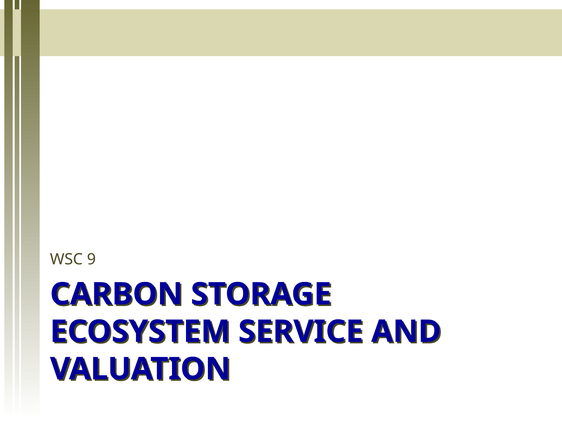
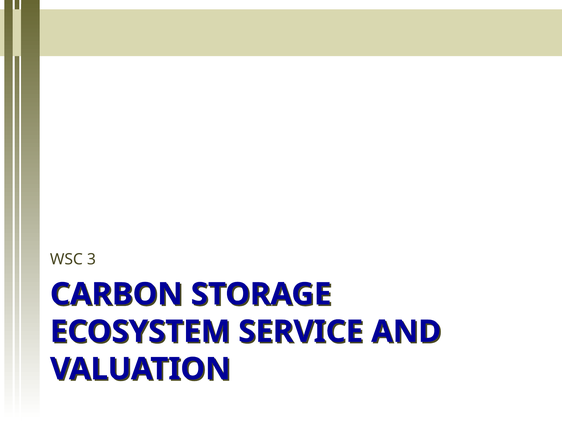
9: 9 -> 3 (91, 260)
